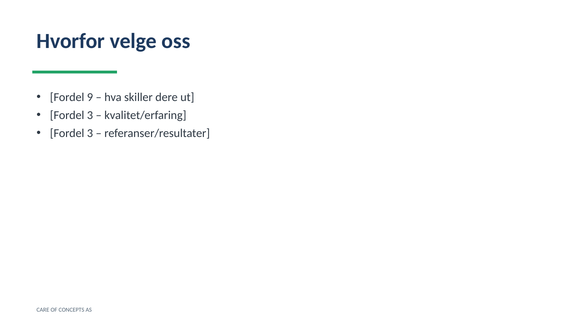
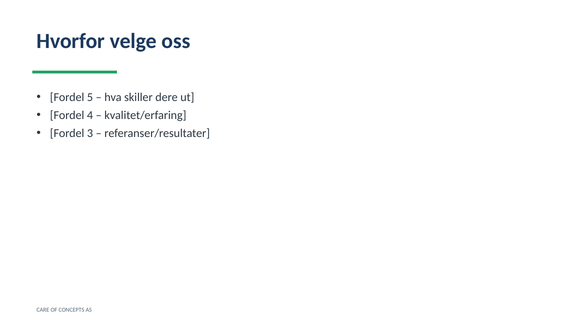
9: 9 -> 5 (90, 97)
3: 3 -> 4 (90, 115)
